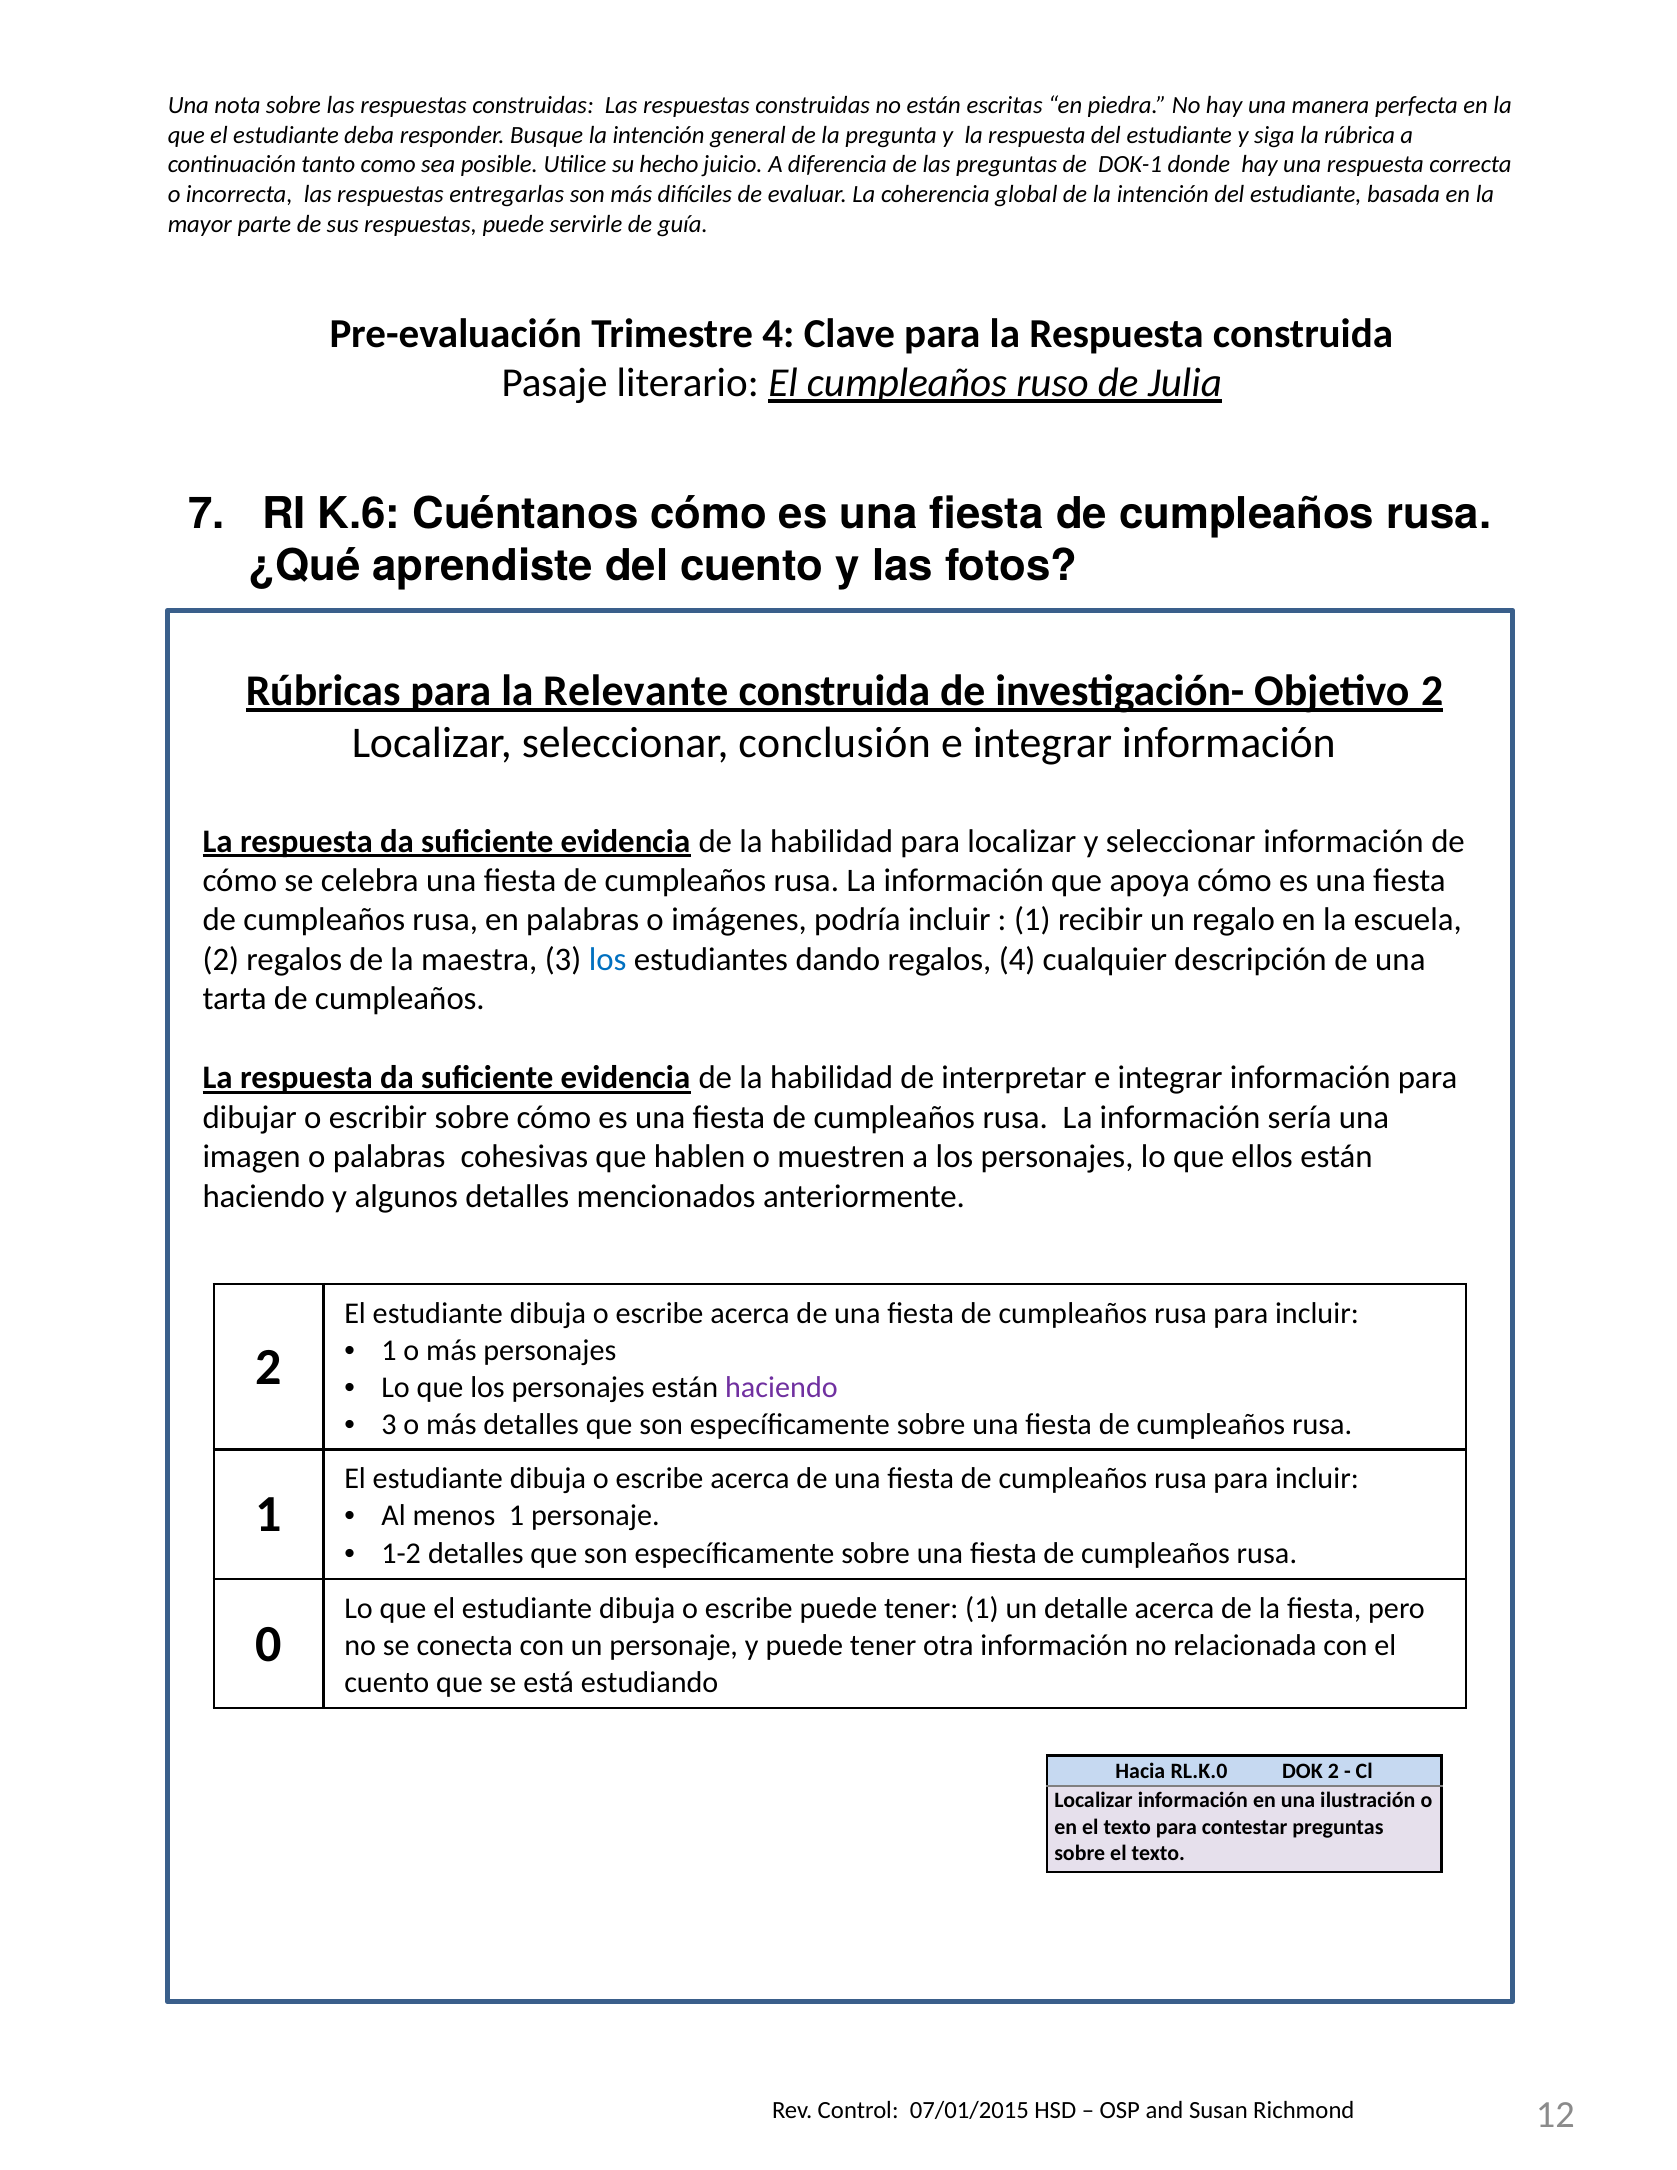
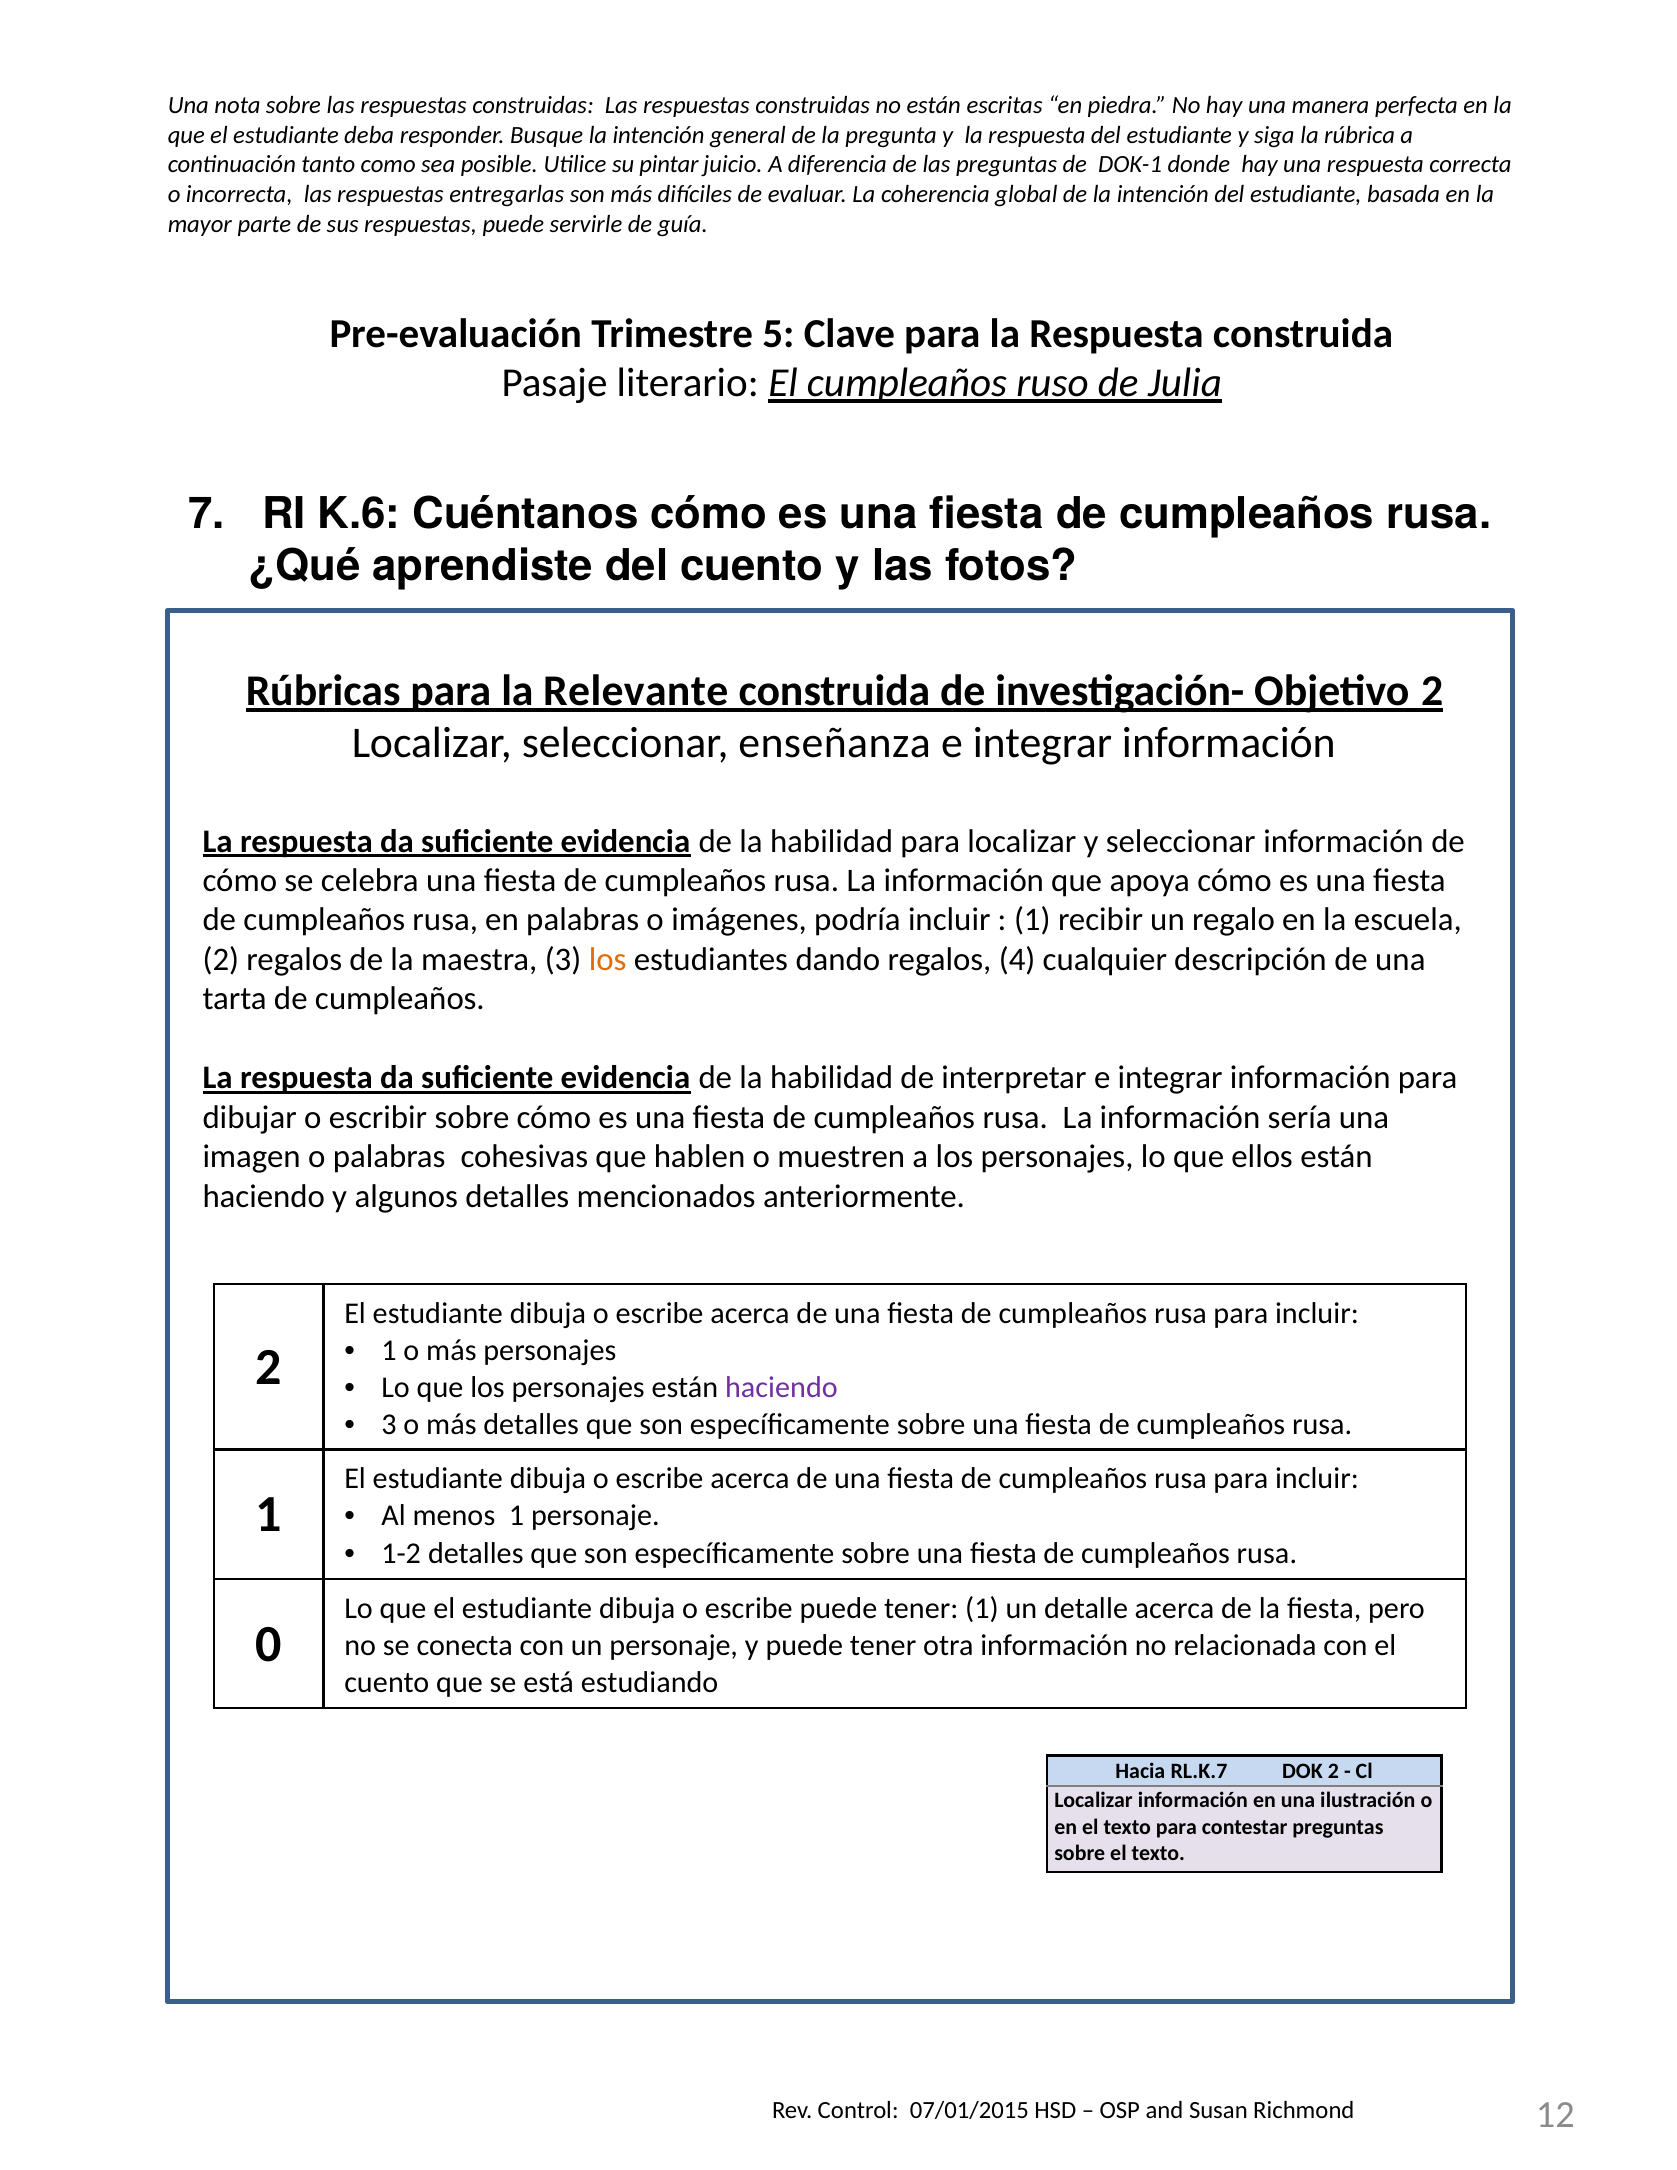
hecho: hecho -> pintar (669, 165)
Trimestre 4: 4 -> 5 (778, 334)
conclusión: conclusión -> enseñanza (835, 743)
los colour: blue -> orange (608, 960)
RL.K.0: RL.K.0 -> RL.K.7 (1199, 1771)
